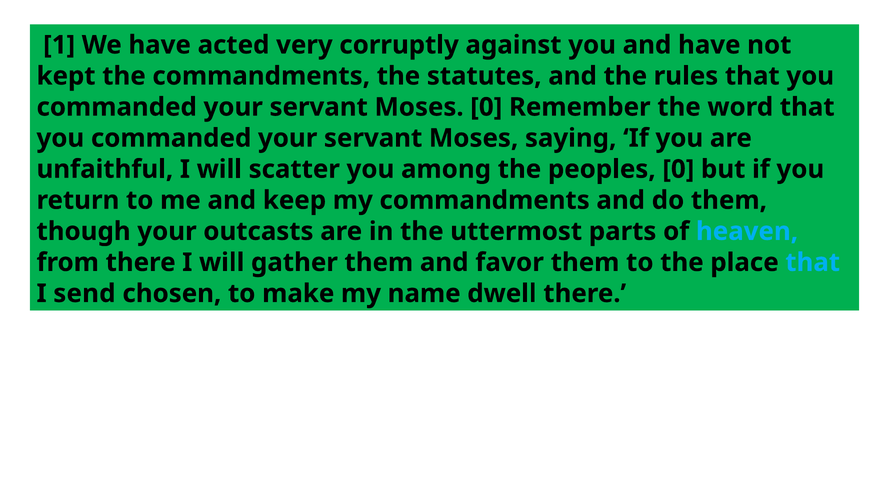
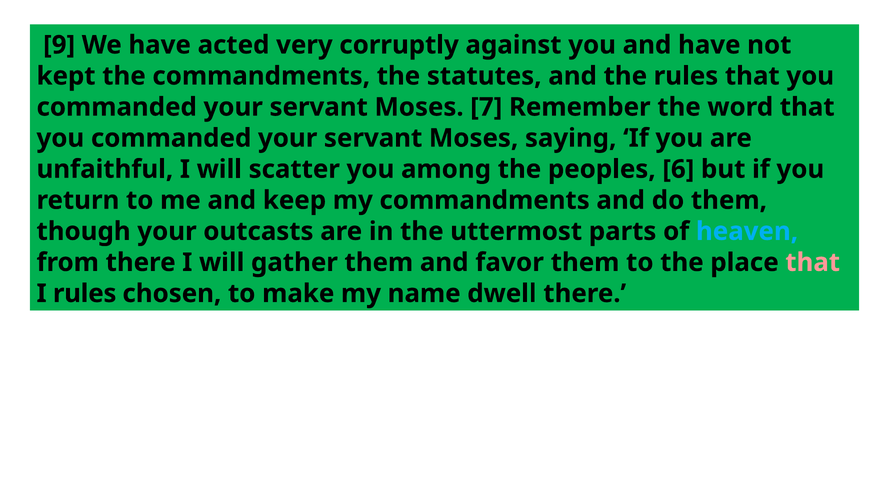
1: 1 -> 9 (59, 45)
Moses 0: 0 -> 7 (486, 107)
peoples 0: 0 -> 6 (678, 169)
that colour: light blue -> pink (813, 263)
I send: send -> rules (85, 294)
